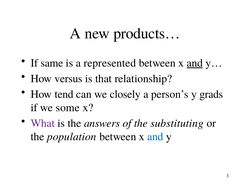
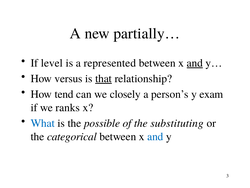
products…: products… -> partially… (147, 33)
same: same -> level (52, 63)
that underline: none -> present (104, 78)
grads: grads -> exam (211, 94)
some: some -> ranks (68, 107)
What colour: purple -> blue (43, 123)
answers: answers -> possible (102, 123)
population: population -> categorical (72, 136)
